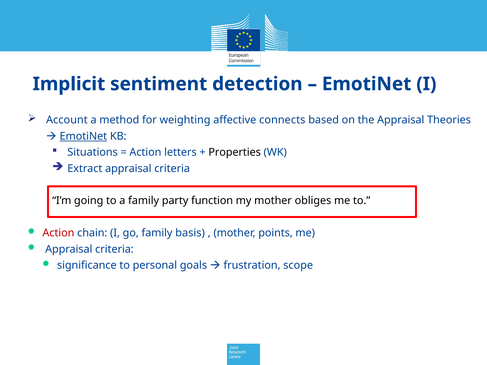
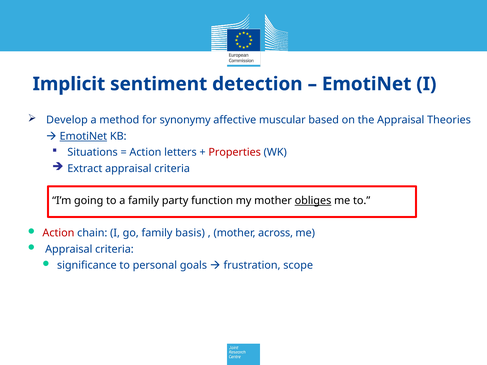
Account: Account -> Develop (67, 120)
weighting: weighting -> synonymy (185, 120)
connects: connects -> muscular (282, 120)
Properties colour: black -> red (235, 152)
obliges underline: none -> present (313, 201)
points: points -> across (276, 233)
